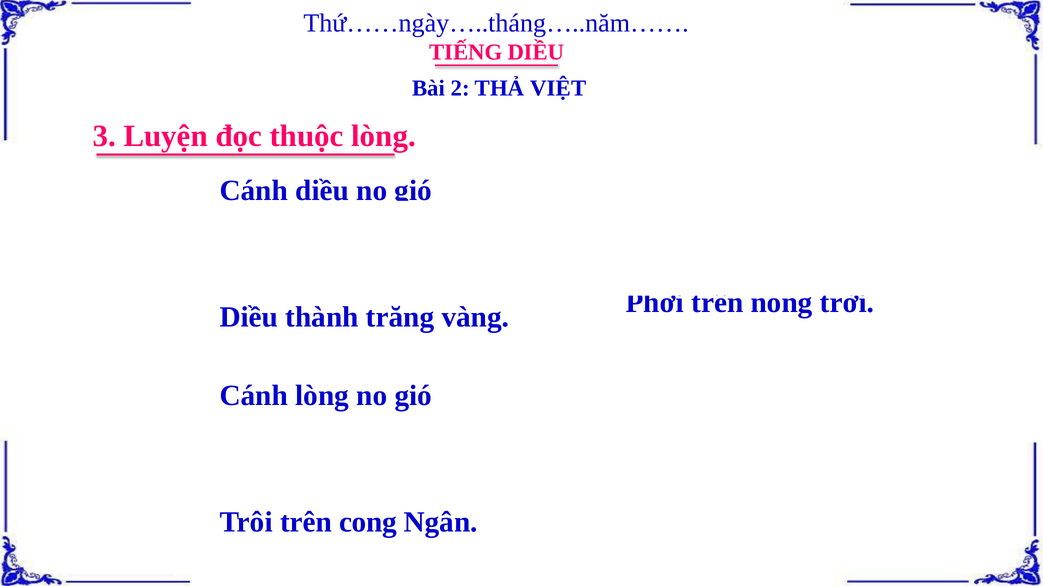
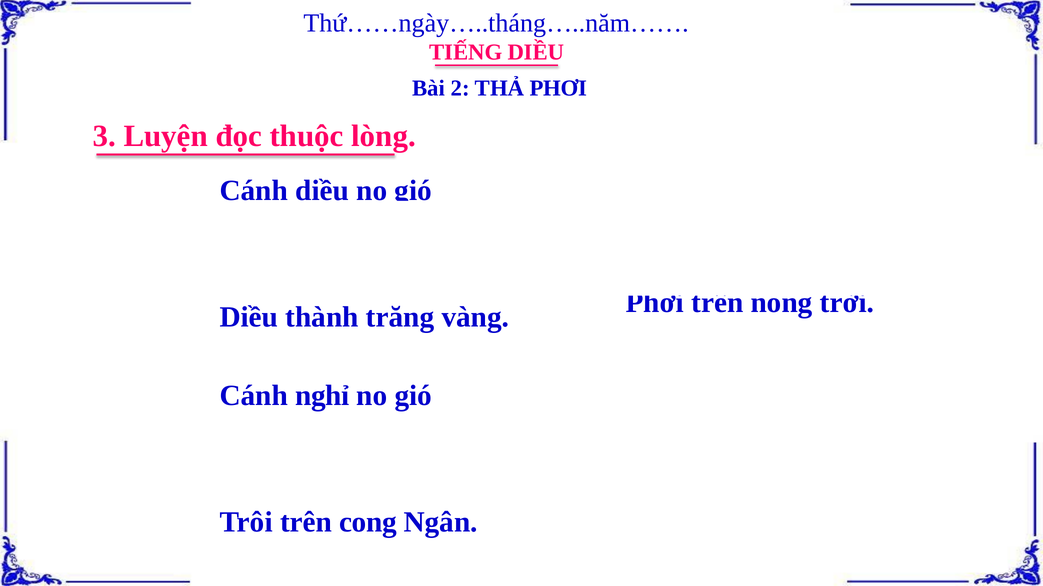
THẢ VIỆT: VIỆT -> PHƠI (558, 88)
Cánh lòng: lòng -> nghỉ (322, 396)
